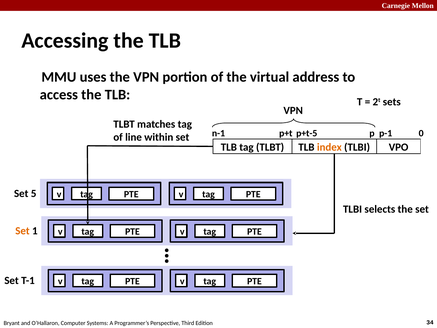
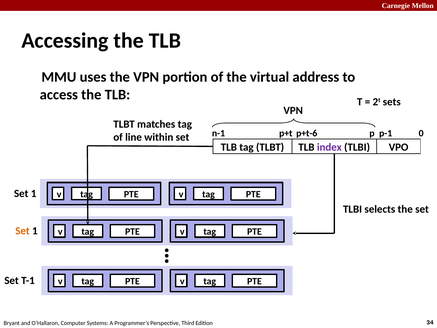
p+t-5: p+t-5 -> p+t-6 (307, 133)
index colour: orange -> purple (329, 147)
5: 5 -> 1 (34, 193)
